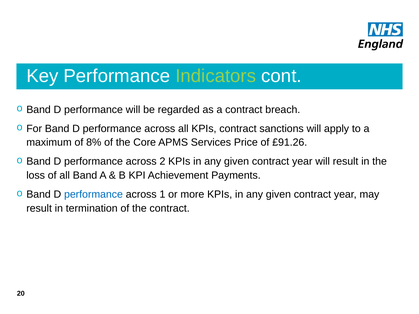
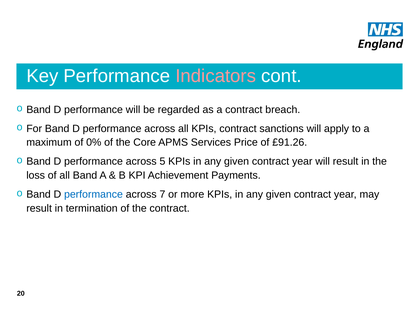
Indicators colour: light green -> pink (216, 76)
8%: 8% -> 0% (94, 143)
2: 2 -> 5 (162, 162)
1: 1 -> 7 (162, 195)
